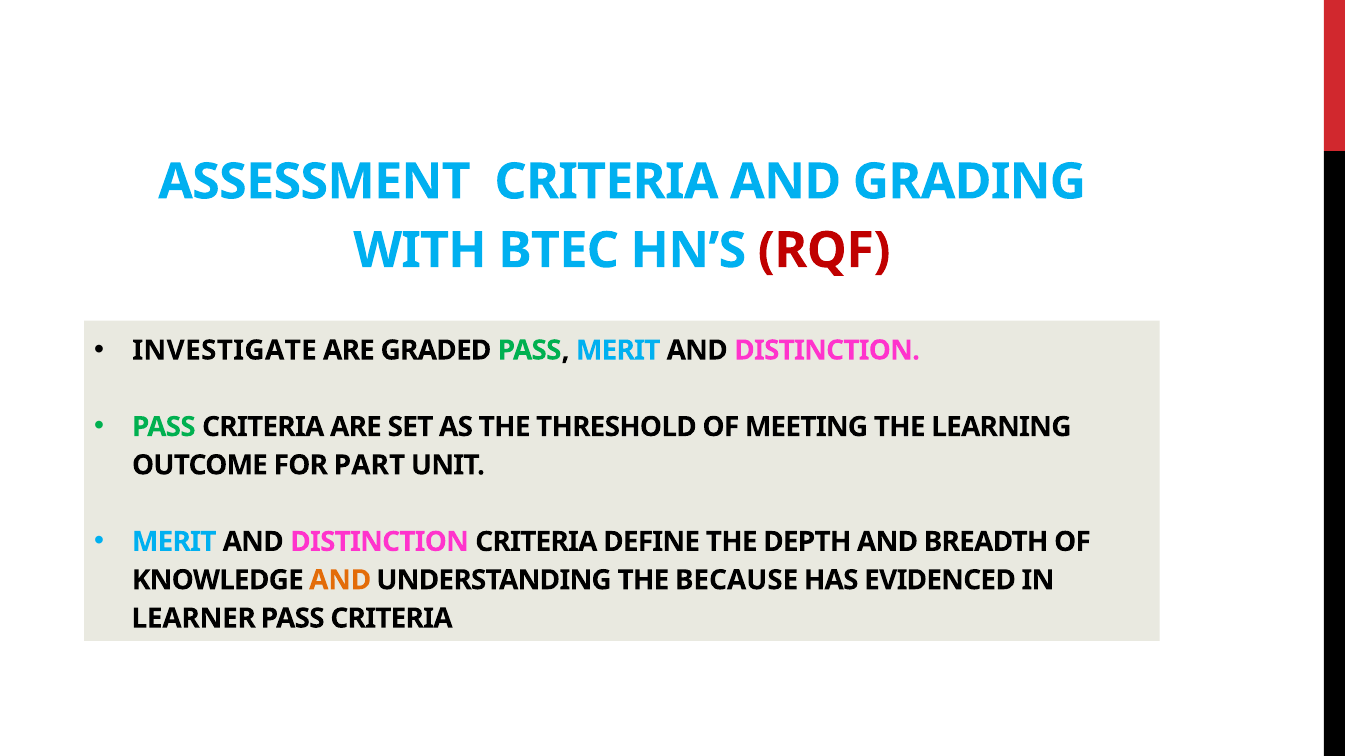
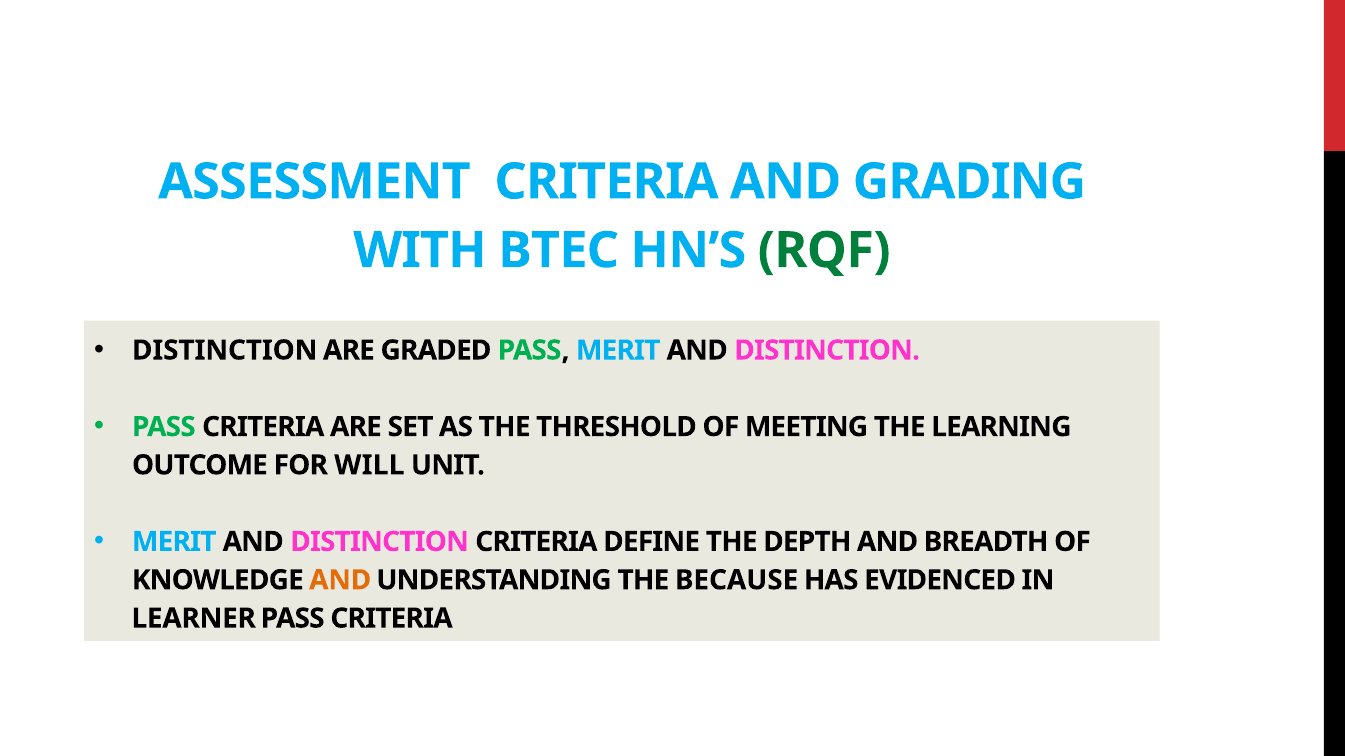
RQF colour: red -> green (824, 251)
INVESTIGATE: INVESTIGATE -> DISTINCTION (225, 351)
PART: PART -> WILL (369, 465)
